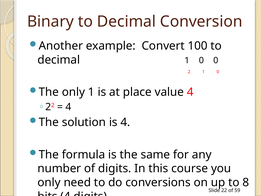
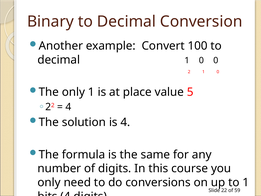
value 4: 4 -> 5 (190, 92)
8: 8 -> 1 (246, 182)
